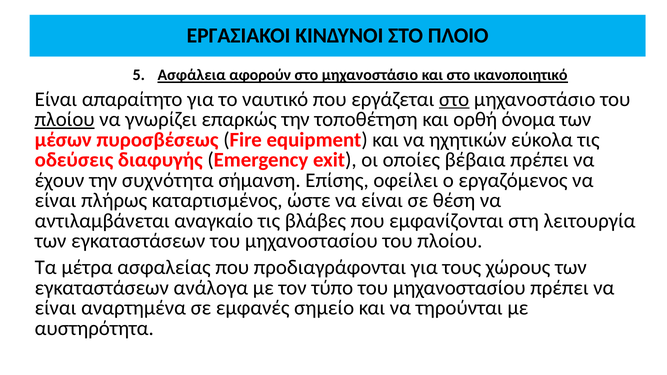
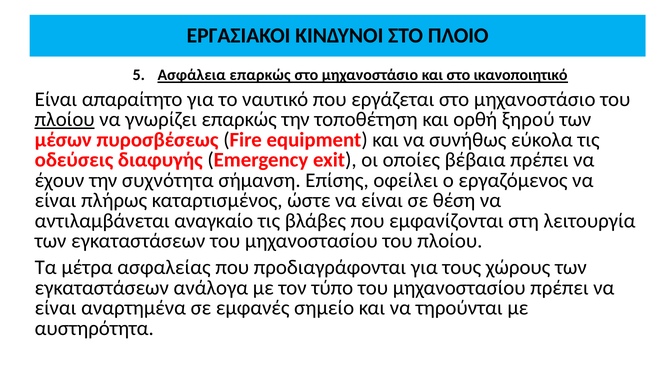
Ασφάλεια αφορούν: αφορούν -> επαρκώς (260, 75)
στο underline: present -> none (454, 99)
όνομα: όνομα -> ξηρού (528, 119)
ηχητικών: ηχητικών -> συνήθως (468, 140)
